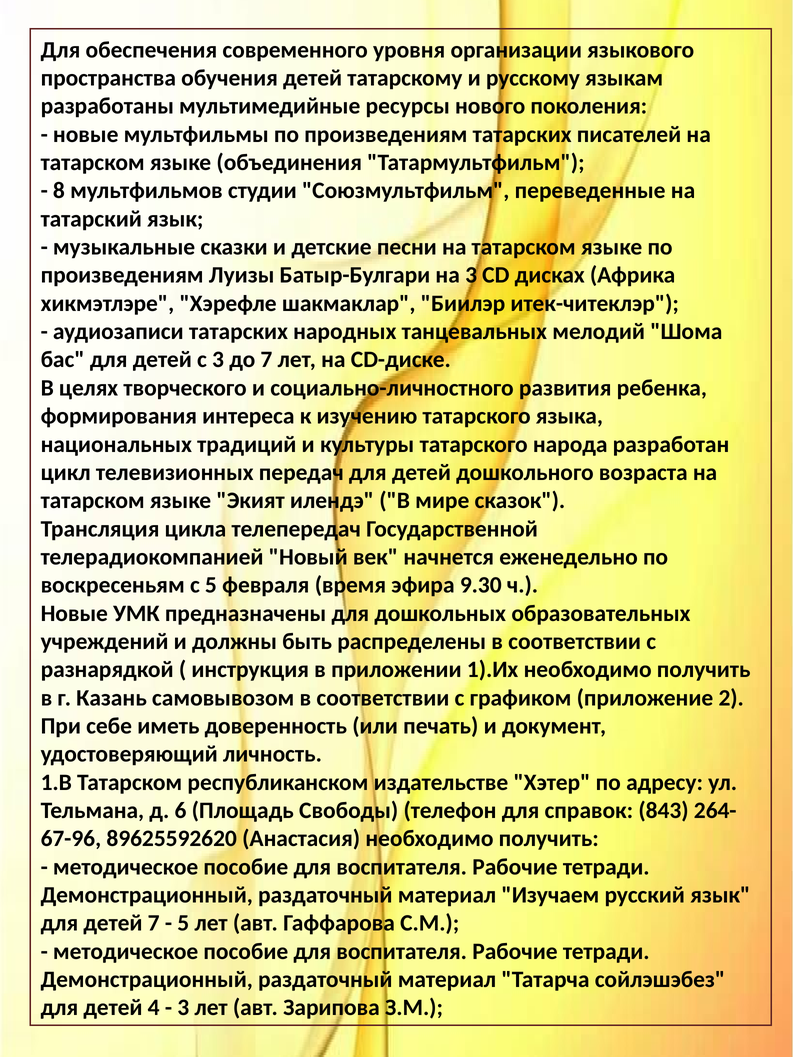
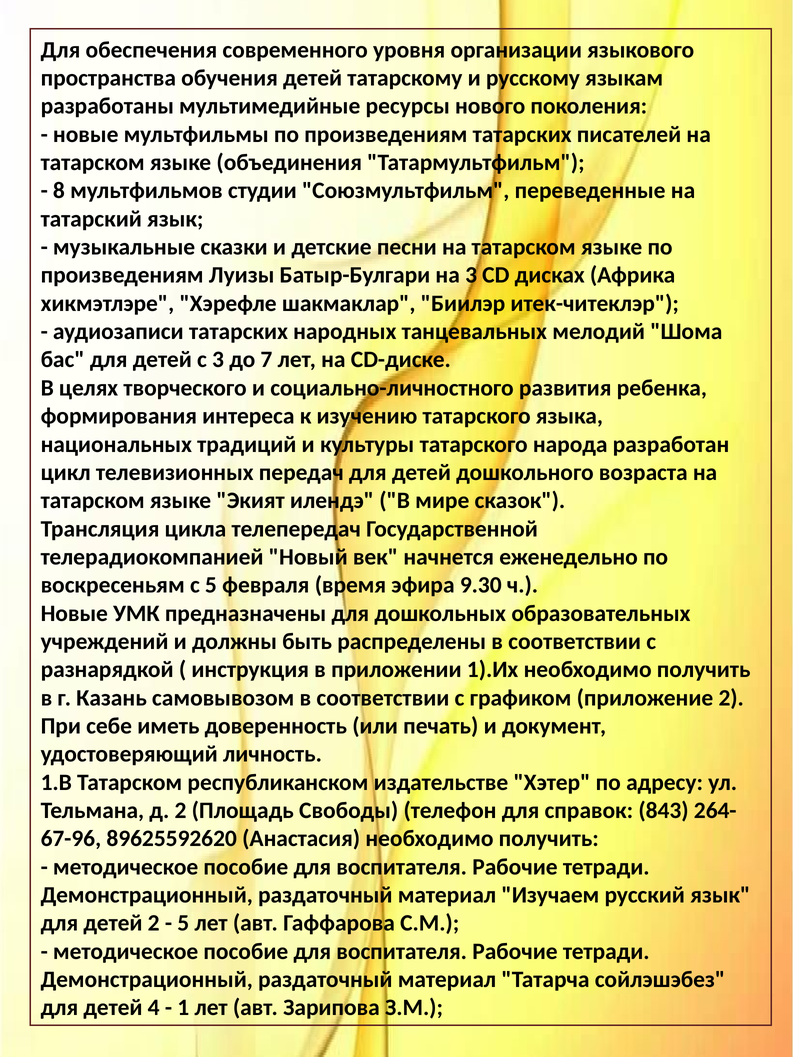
д 6: 6 -> 2 (180, 811)
детей 7: 7 -> 2 (154, 923)
3: 3 -> 1 (183, 1008)
